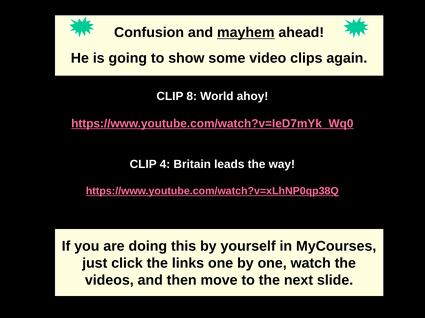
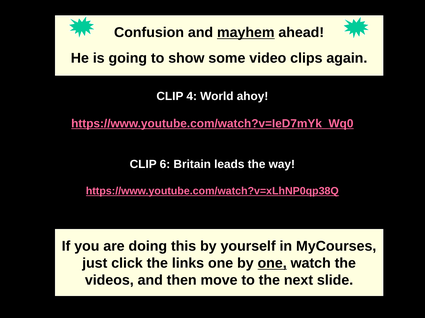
8: 8 -> 4 (192, 96)
4: 4 -> 6 (165, 165)
one underline: none -> present (272, 264)
